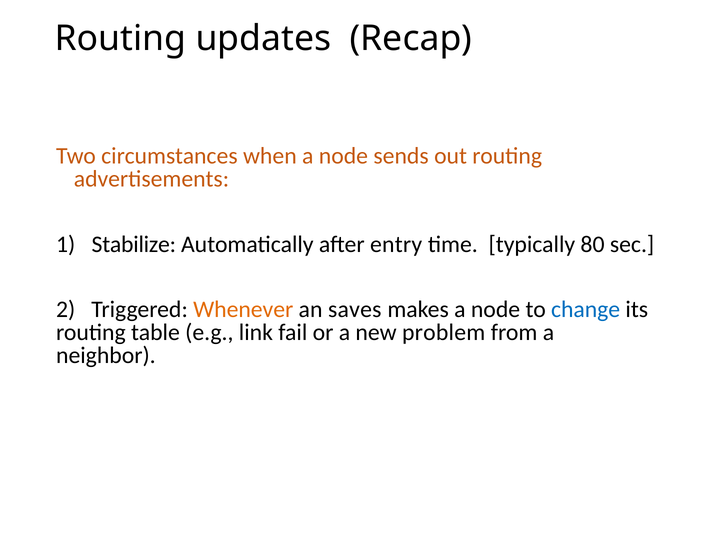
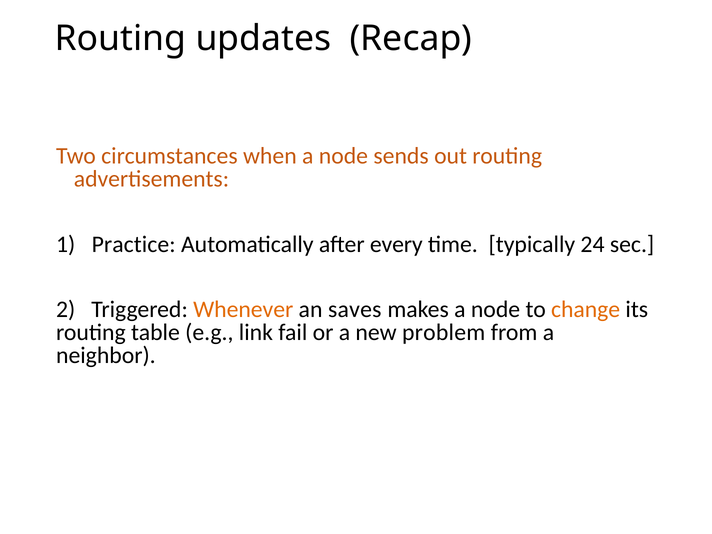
Stabilize: Stabilize -> Practice (134, 244)
entry: entry -> every (396, 244)
80: 80 -> 24 (593, 244)
change colour: blue -> orange (586, 310)
